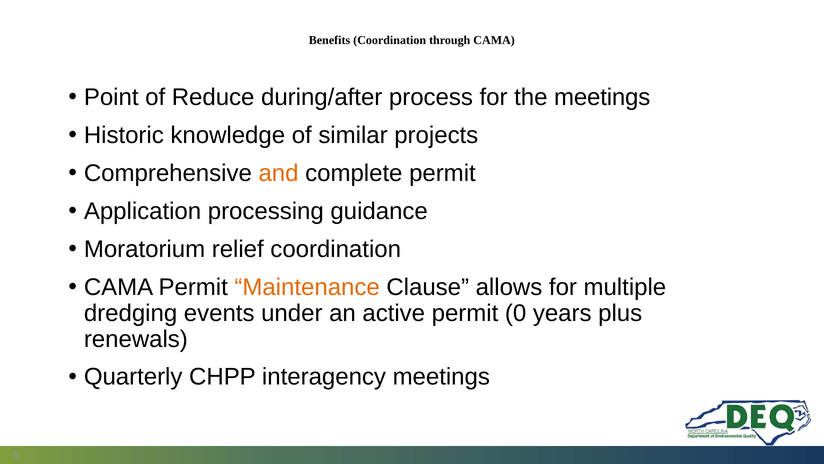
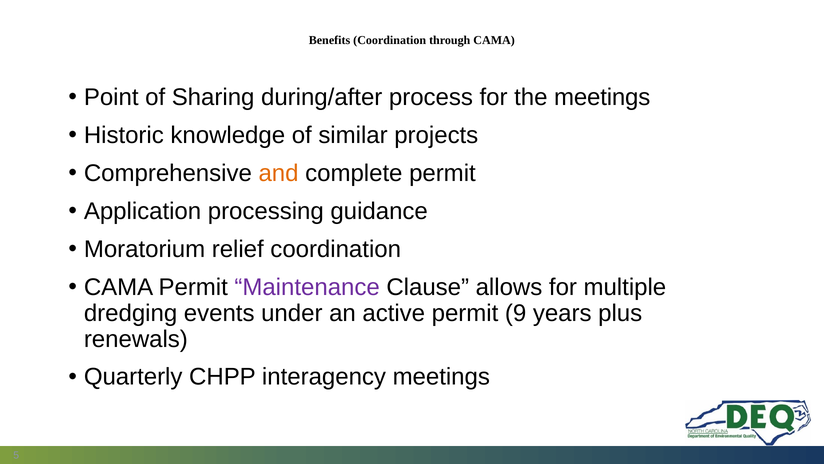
Reduce: Reduce -> Sharing (213, 97)
Maintenance colour: orange -> purple (307, 287)
0: 0 -> 9 (516, 313)
